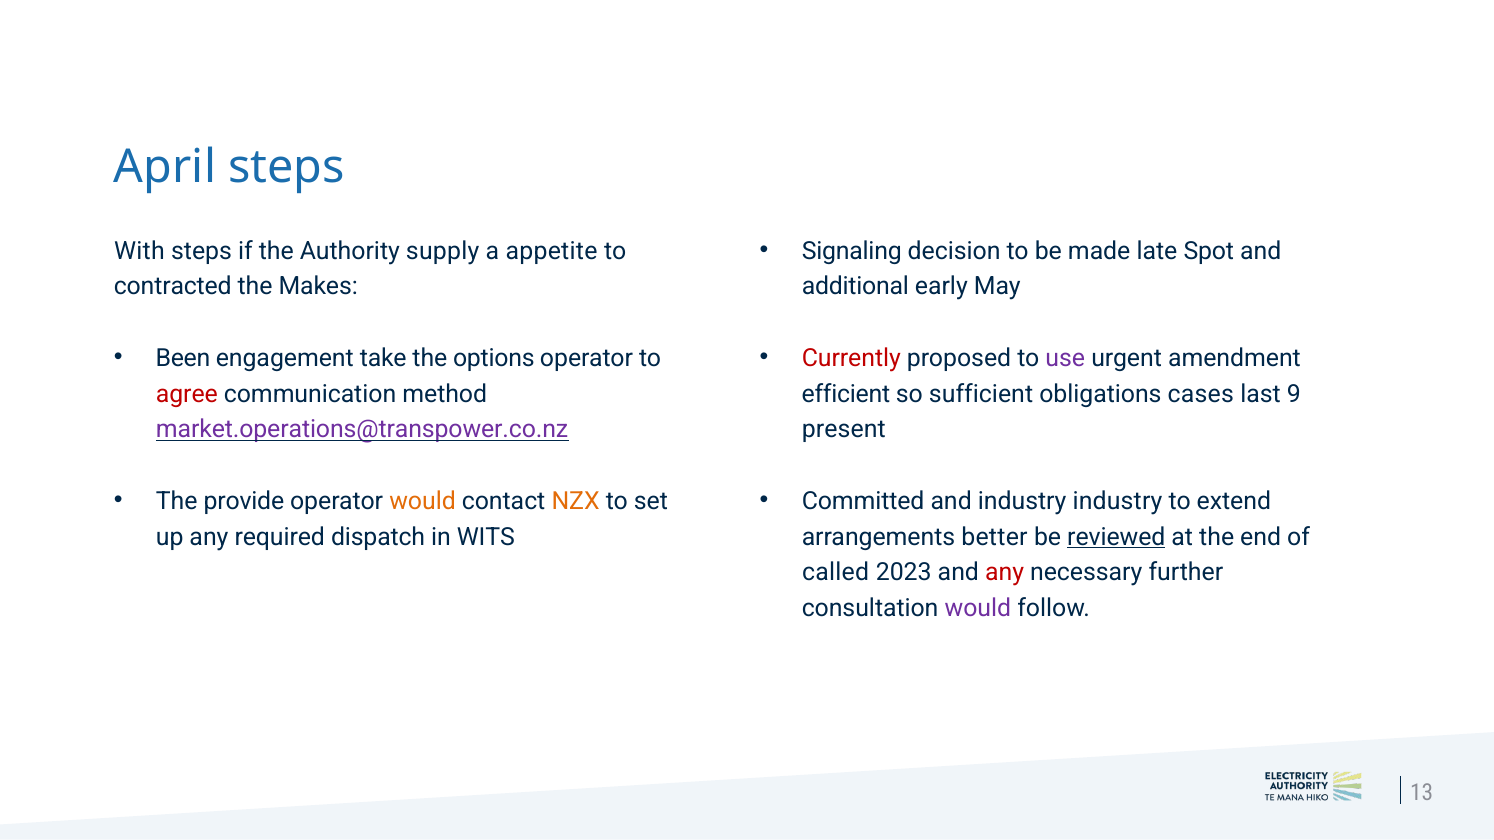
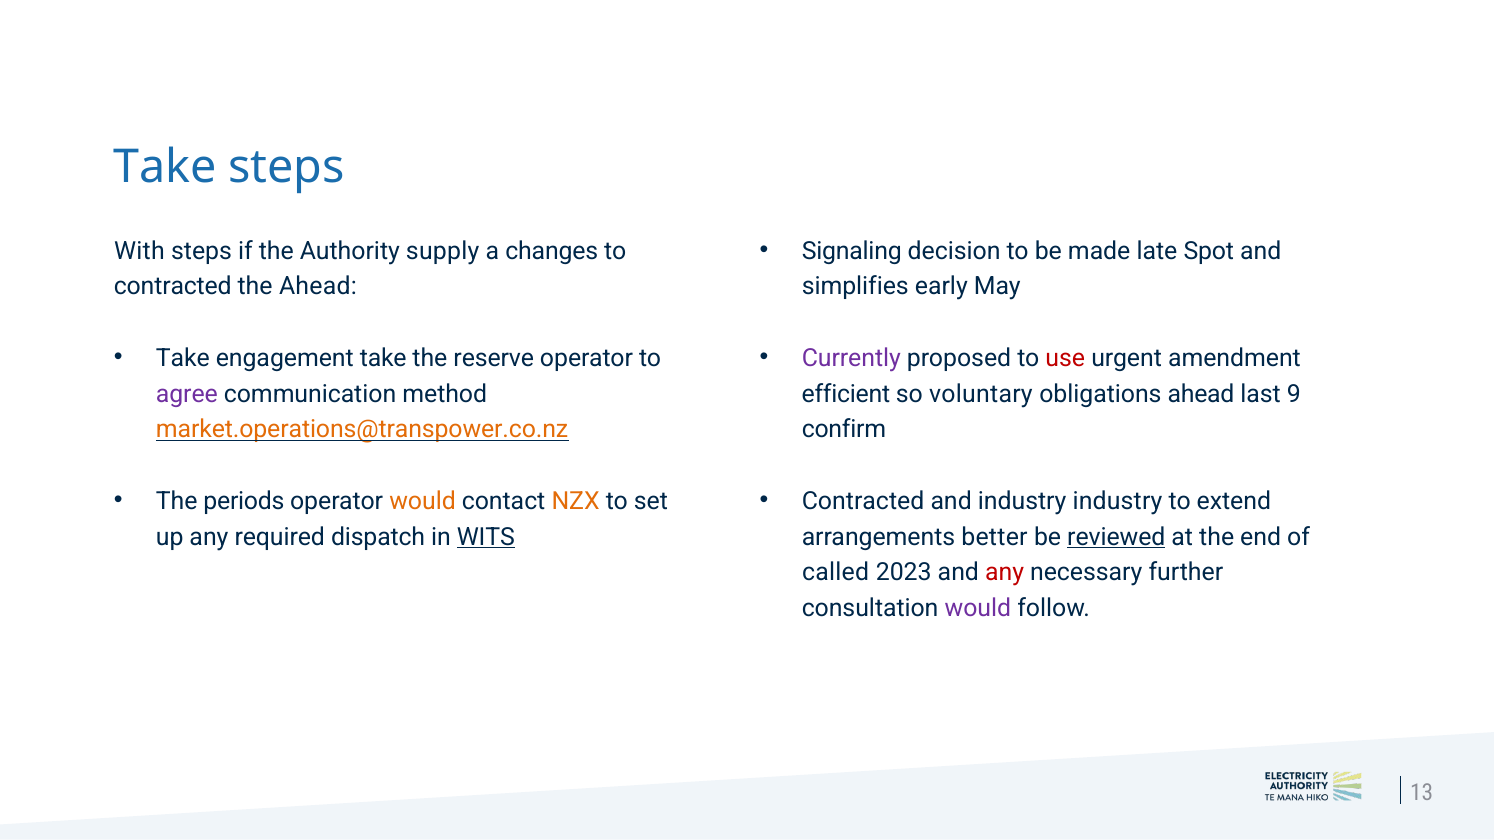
April: April -> Take (165, 167)
appetite: appetite -> changes (552, 251)
the Makes: Makes -> Ahead (318, 287)
additional: additional -> simplifies (855, 287)
Been: Been -> Take (183, 358)
options: options -> reserve (494, 358)
Currently colour: red -> purple (851, 358)
use colour: purple -> red (1065, 358)
agree colour: red -> purple (187, 394)
sufficient: sufficient -> voluntary (981, 394)
obligations cases: cases -> ahead (1201, 394)
market.operations@transpower.co.nz colour: purple -> orange (362, 430)
present: present -> confirm (844, 430)
provide: provide -> periods (244, 501)
Committed: Committed -> Contracted (863, 501)
WITS underline: none -> present (486, 537)
